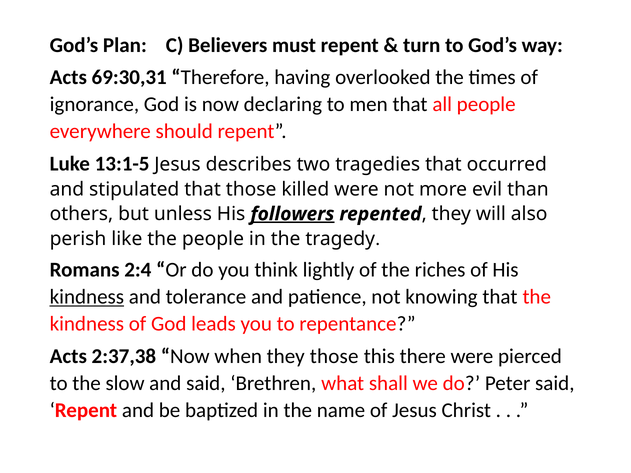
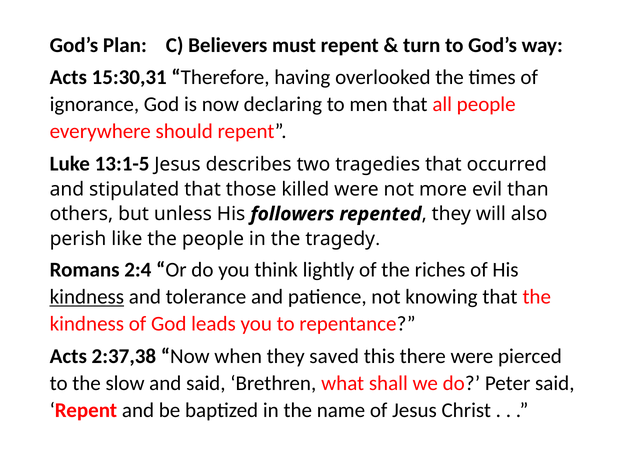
69:30,31: 69:30,31 -> 15:30,31 (129, 77)
followers underline: present -> none (292, 214)
they those: those -> saved (334, 356)
